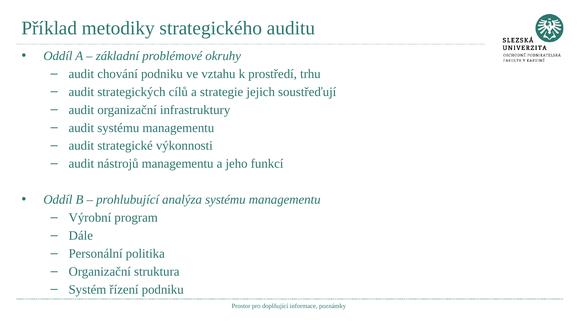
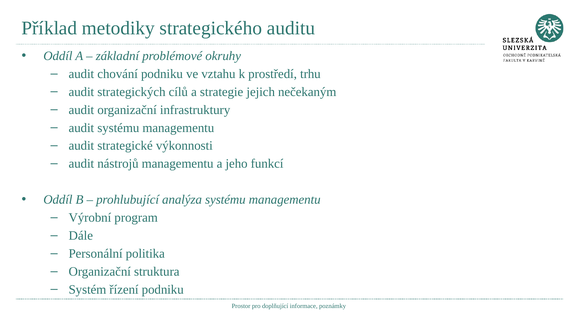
soustřeďují: soustřeďují -> nečekaným (307, 92)
